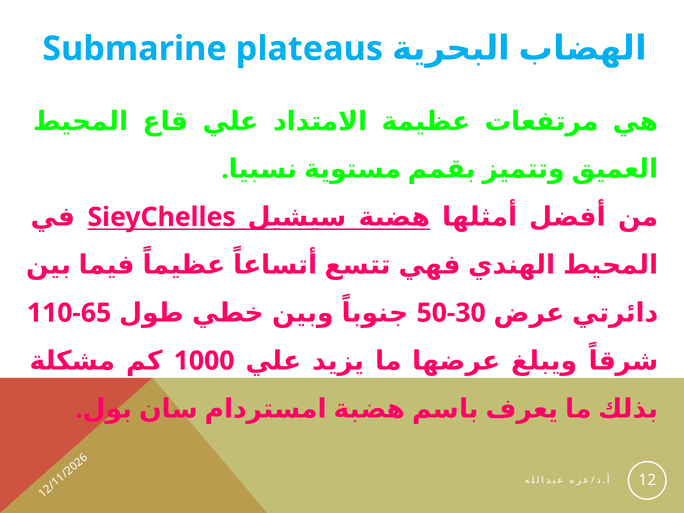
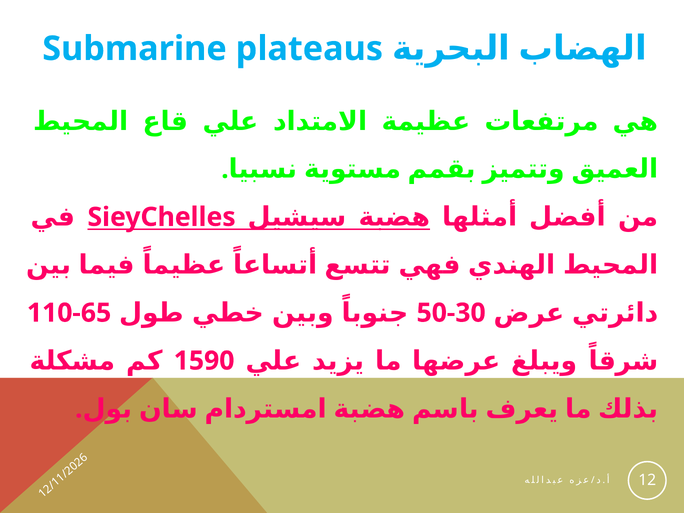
1000: 1000 -> 1590 (204, 361)
